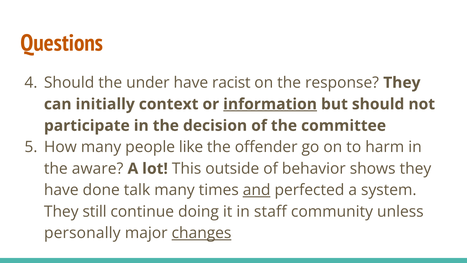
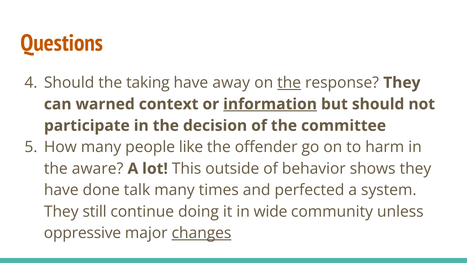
under: under -> taking (148, 83)
racist: racist -> away (231, 83)
the underline: none -> present (289, 83)
initially: initially -> warned (105, 104)
and underline: present -> none (257, 190)
staff: staff -> wide (270, 211)
personally: personally -> oppressive (82, 233)
